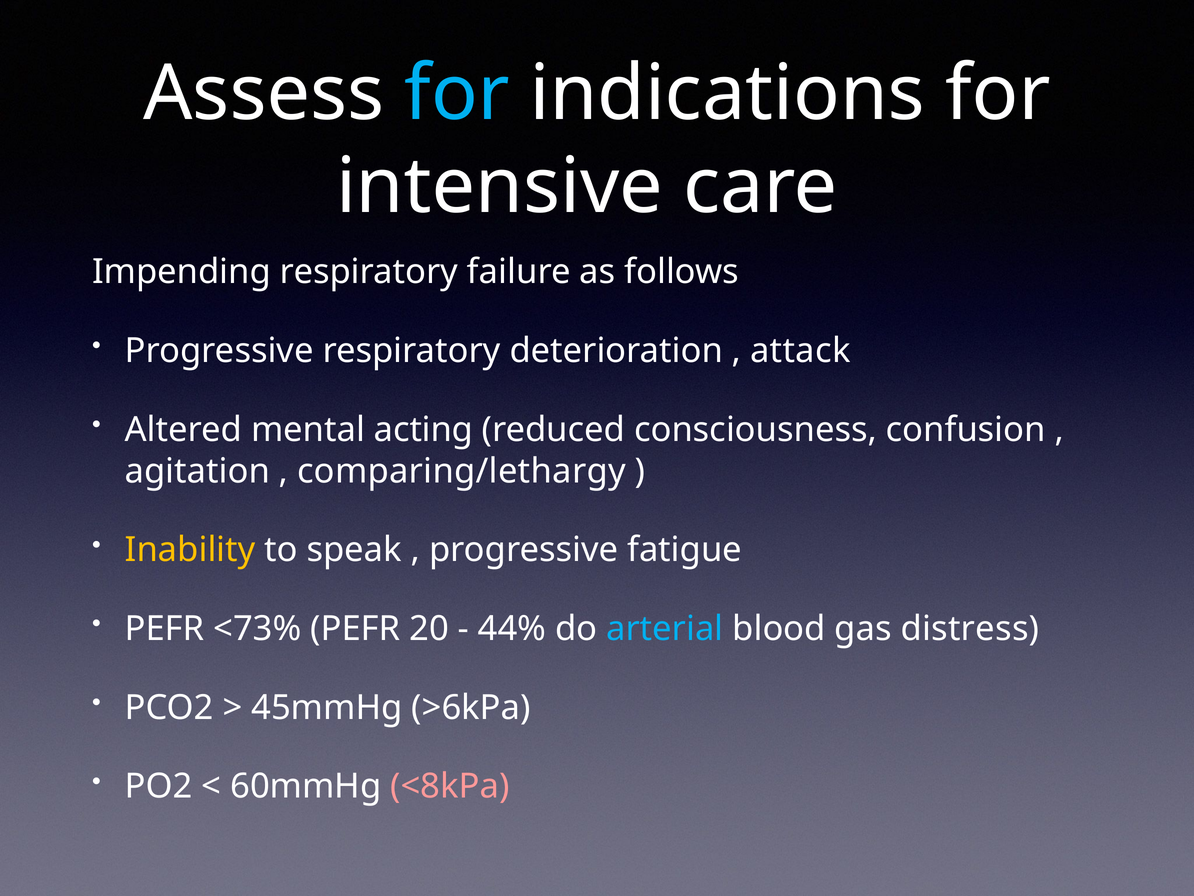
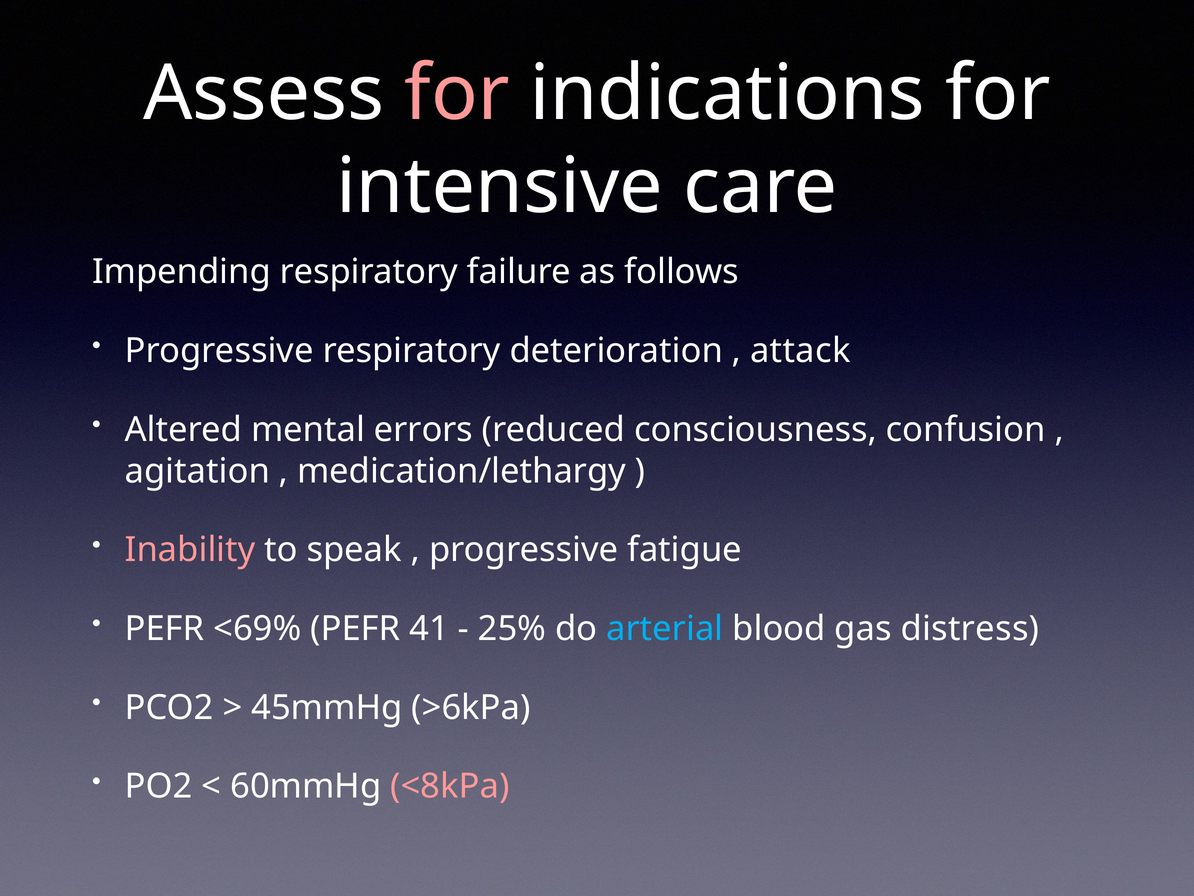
for colour: light blue -> pink (457, 94)
acting: acting -> errors (423, 429)
comparing/lethargy: comparing/lethargy -> medication/lethargy (462, 471)
Inability colour: yellow -> pink (190, 550)
<73%: <73% -> <69% (257, 628)
20: 20 -> 41 (429, 628)
44%: 44% -> 25% (512, 628)
